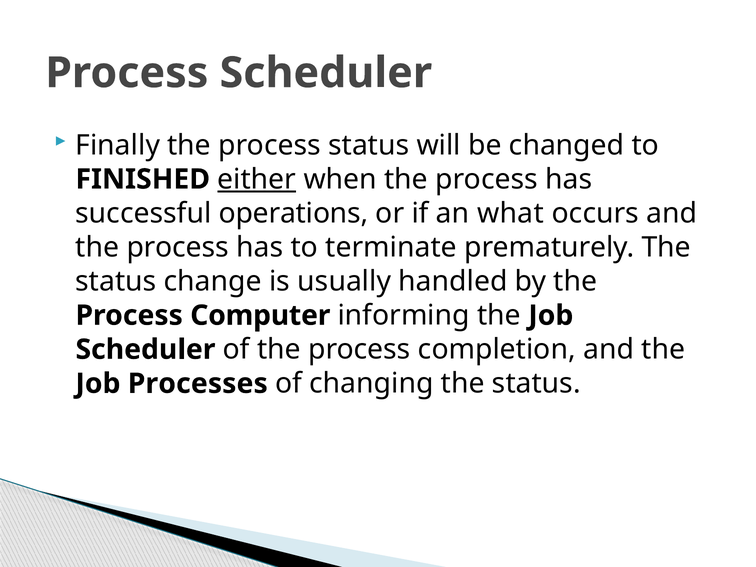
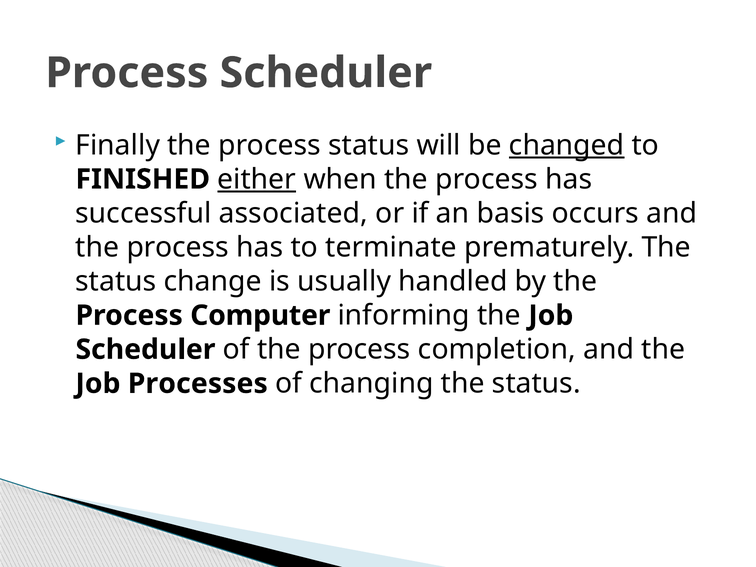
changed underline: none -> present (567, 145)
operations: operations -> associated (293, 213)
what: what -> basis (511, 213)
